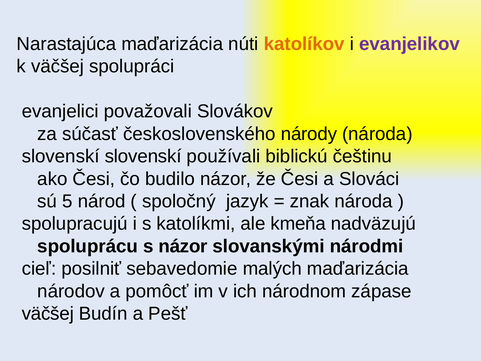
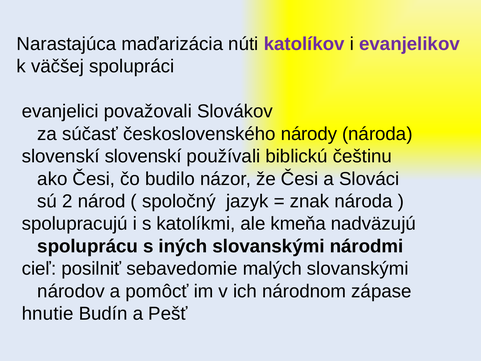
katolíkov colour: orange -> purple (304, 44)
5: 5 -> 2 (67, 201)
s názor: názor -> iných (183, 246)
malých maďarizácia: maďarizácia -> slovanskými (358, 269)
väčšej: väčšej -> hnutie (48, 313)
